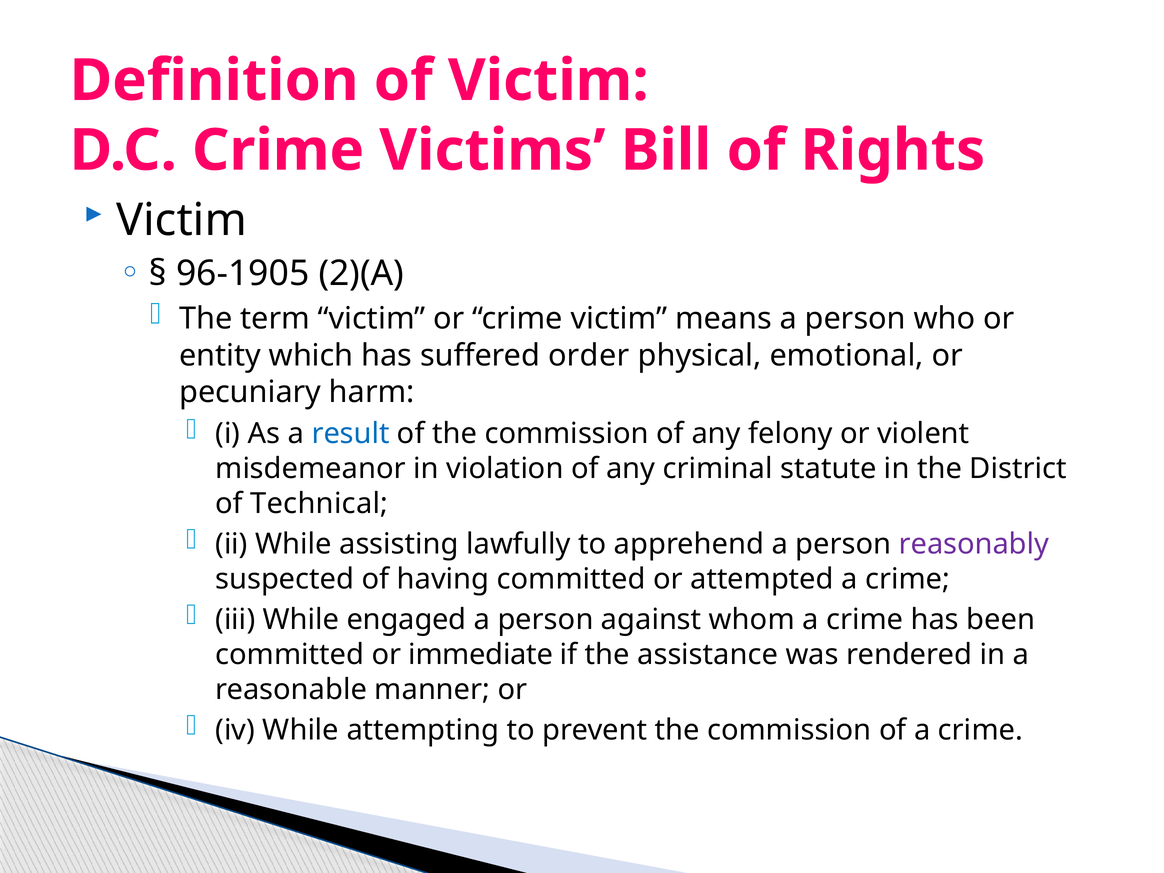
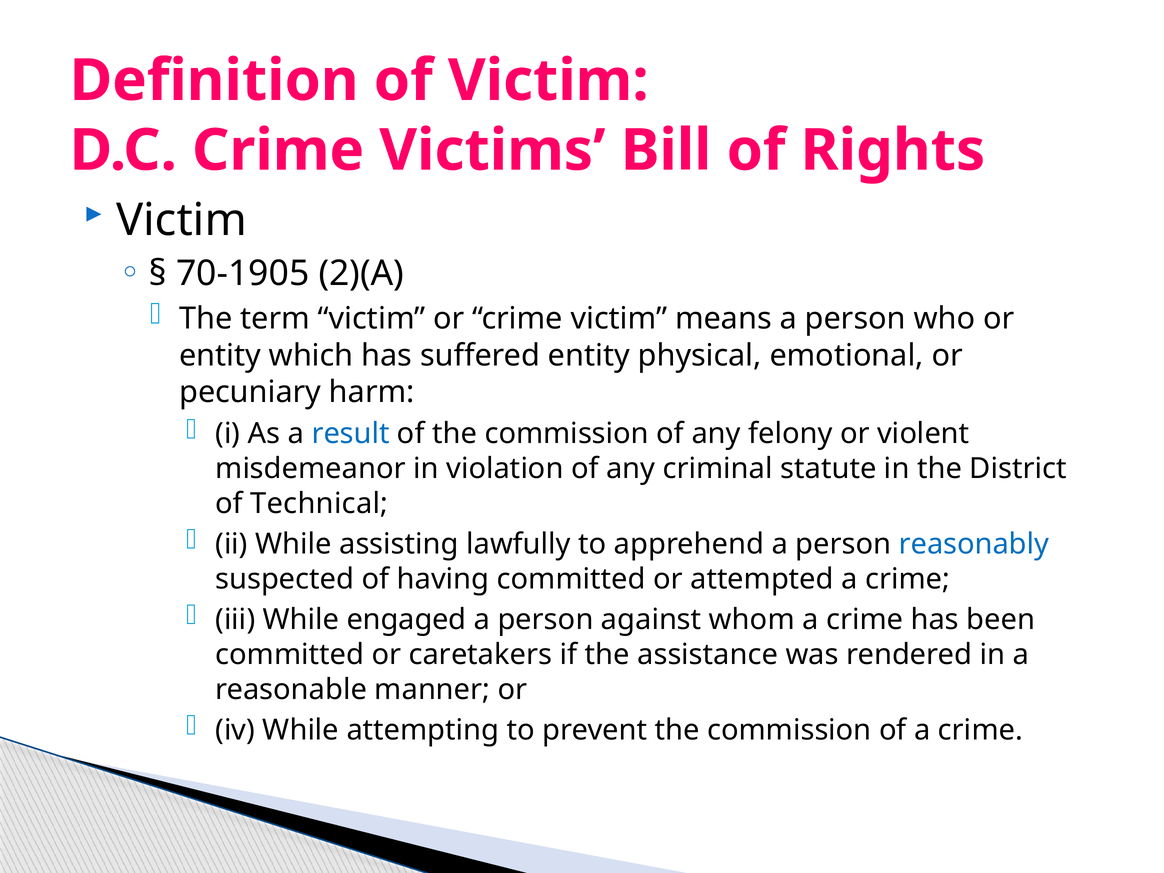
96-1905: 96-1905 -> 70-1905 (243, 274)
suffered order: order -> entity (589, 355)
reasonably colour: purple -> blue (974, 544)
immediate: immediate -> caretakers (480, 655)
